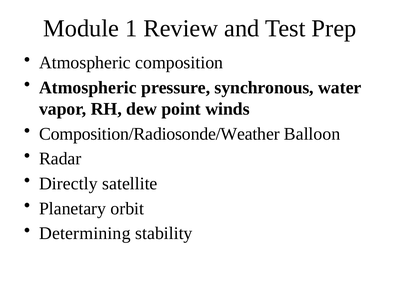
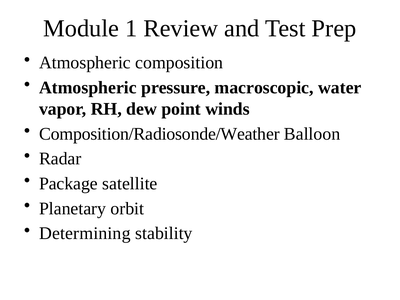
synchronous: synchronous -> macroscopic (264, 88)
Directly: Directly -> Package (68, 184)
